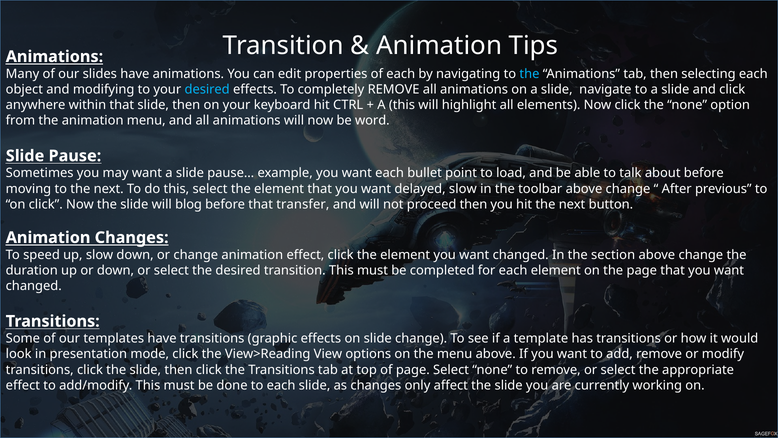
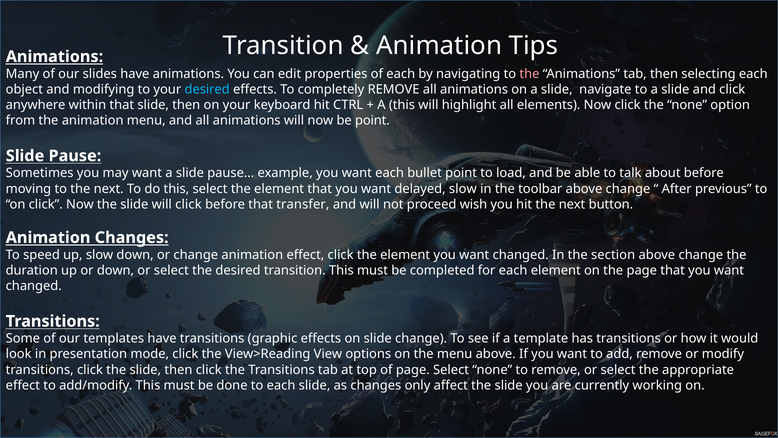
the colour: light blue -> pink (529, 74)
be word: word -> point (372, 121)
will blog: blog -> click (188, 204)
proceed then: then -> wish (473, 204)
